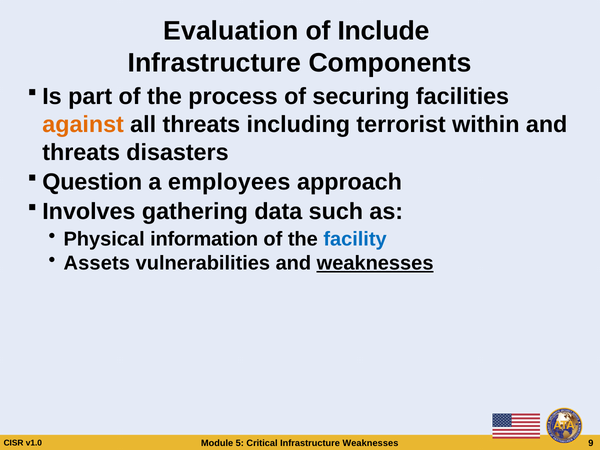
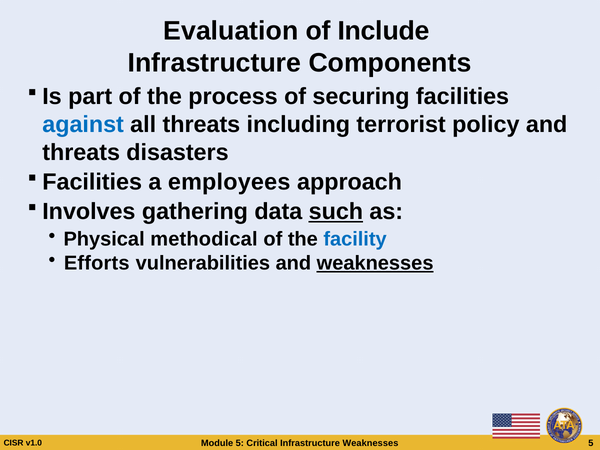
against colour: orange -> blue (83, 124)
within: within -> policy (486, 124)
Question: Question -> Facilities (92, 182)
such underline: none -> present (336, 212)
information: information -> methodical (204, 239)
Assets: Assets -> Efforts (97, 263)
v1.0 9: 9 -> 5 (591, 443)
